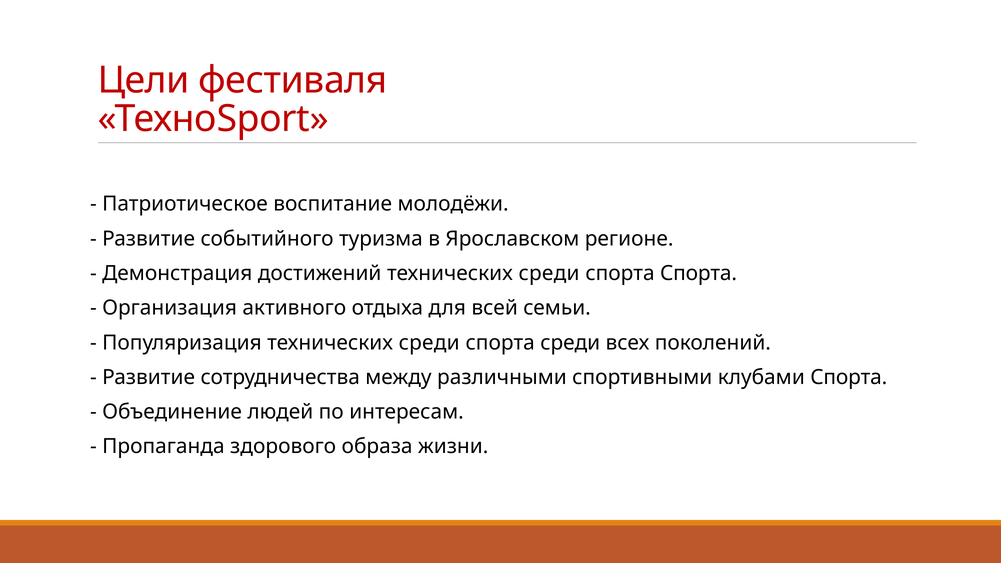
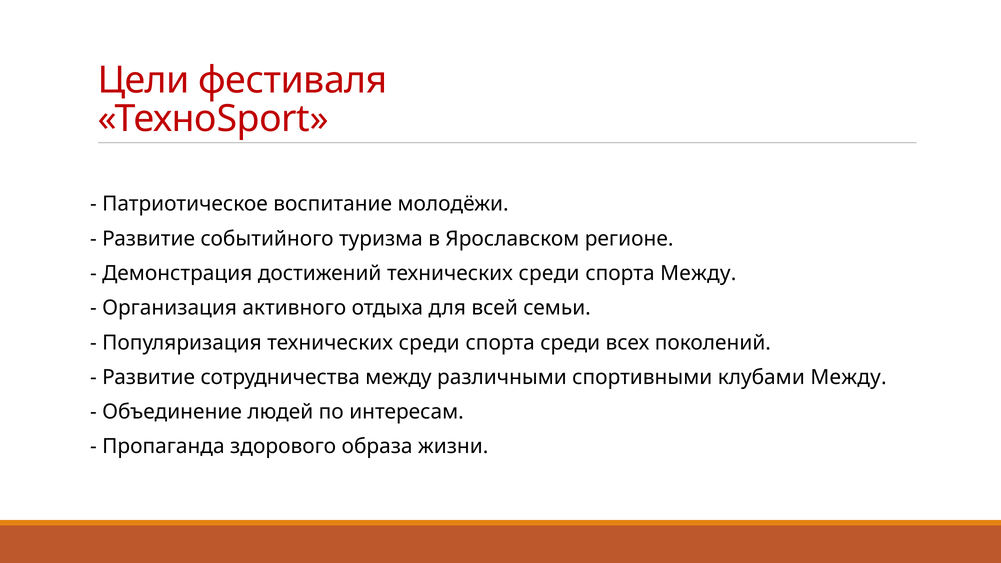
спорта Спорта: Спорта -> Между (698, 273)
клубами Спорта: Спорта -> Между (849, 377)
